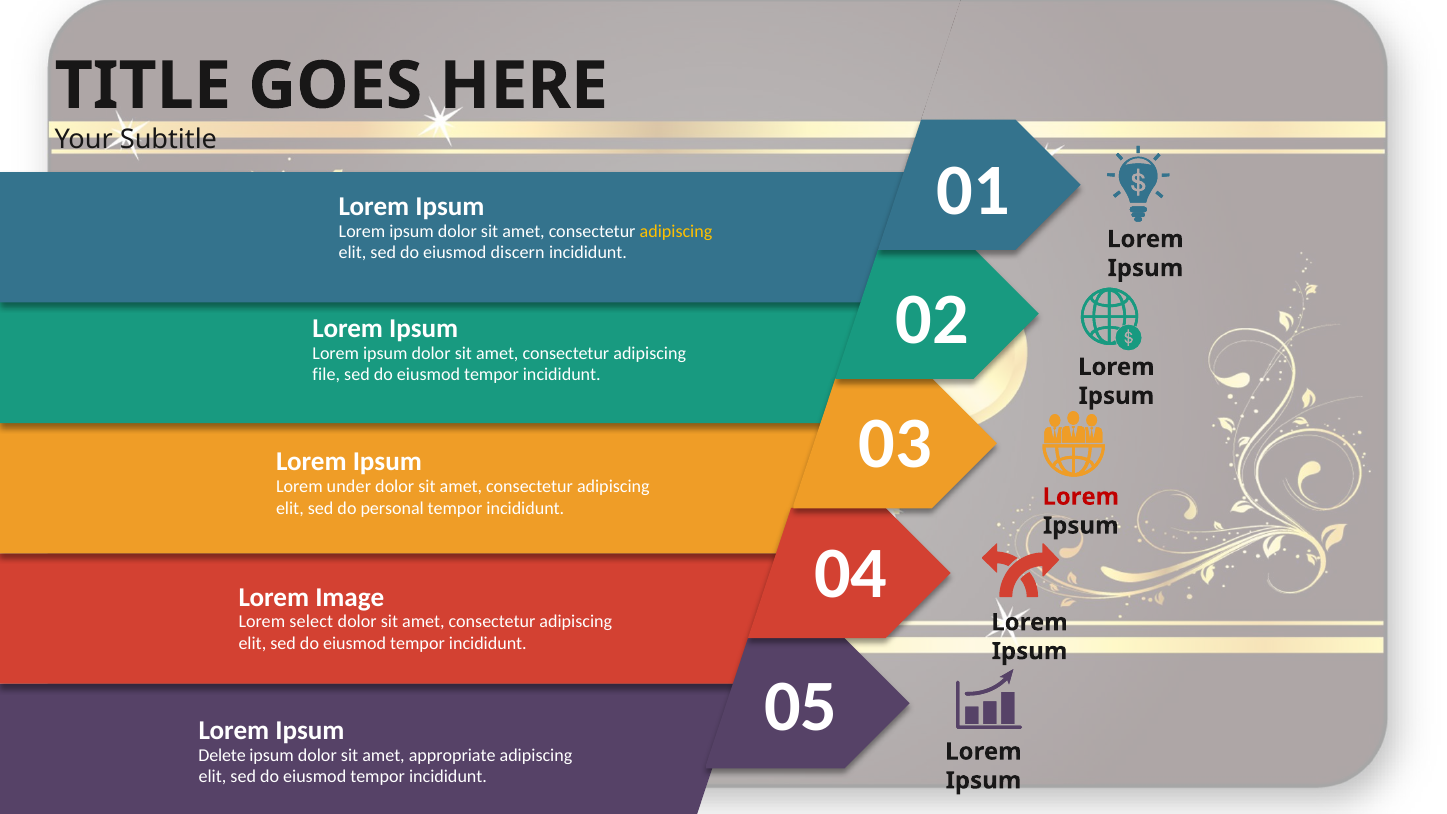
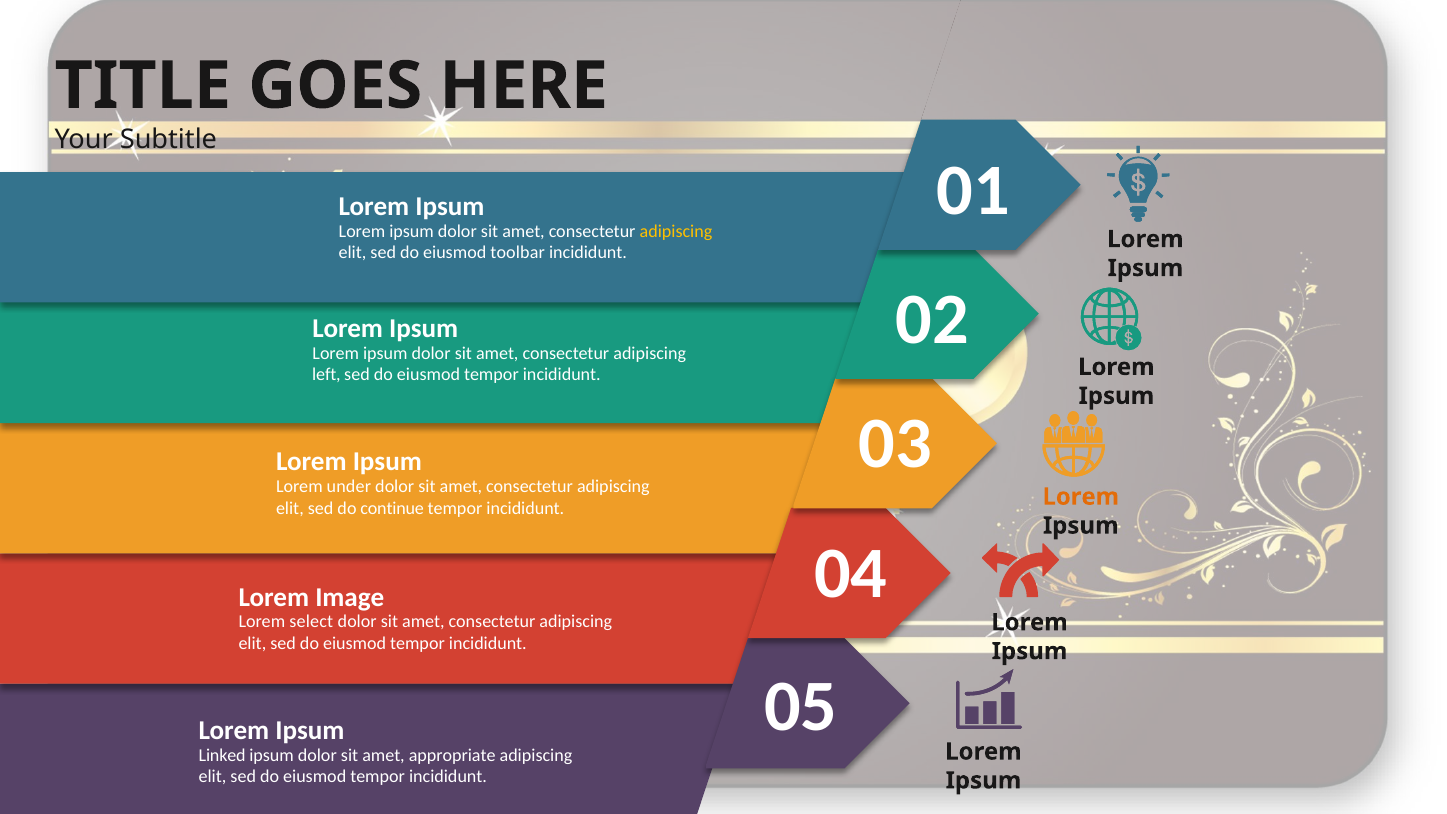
discern: discern -> toolbar (518, 253)
file: file -> left (326, 375)
Lorem colour: red -> orange (1081, 497)
personal: personal -> continue (392, 508)
Delete: Delete -> Linked (222, 755)
